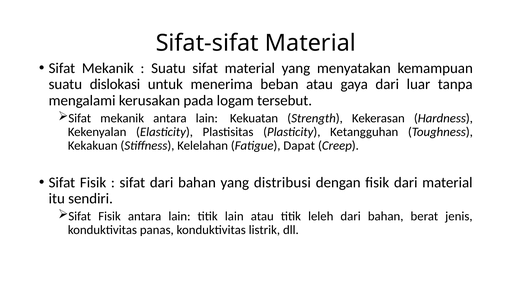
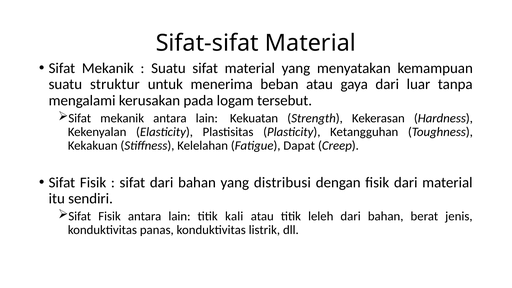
dislokasi: dislokasi -> struktur (115, 84)
titik lain: lain -> kali (234, 216)
